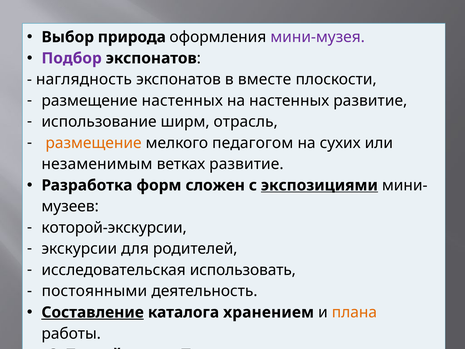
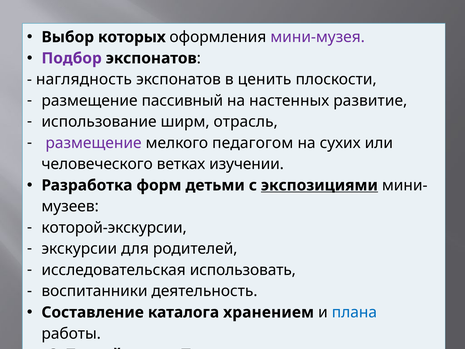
природа: природа -> которых (132, 37)
вместе: вместе -> ценить (265, 79)
размещение настенных: настенных -> пассивный (182, 101)
размещение colour: orange -> purple (94, 143)
незаменимым: незаменимым -> человеческого (97, 164)
ветках развитие: развитие -> изучении (247, 164)
сложен: сложен -> детьми (215, 185)
постоянными: постоянными -> воспитанники (95, 291)
Составление underline: present -> none (93, 312)
плана colour: orange -> blue (354, 312)
